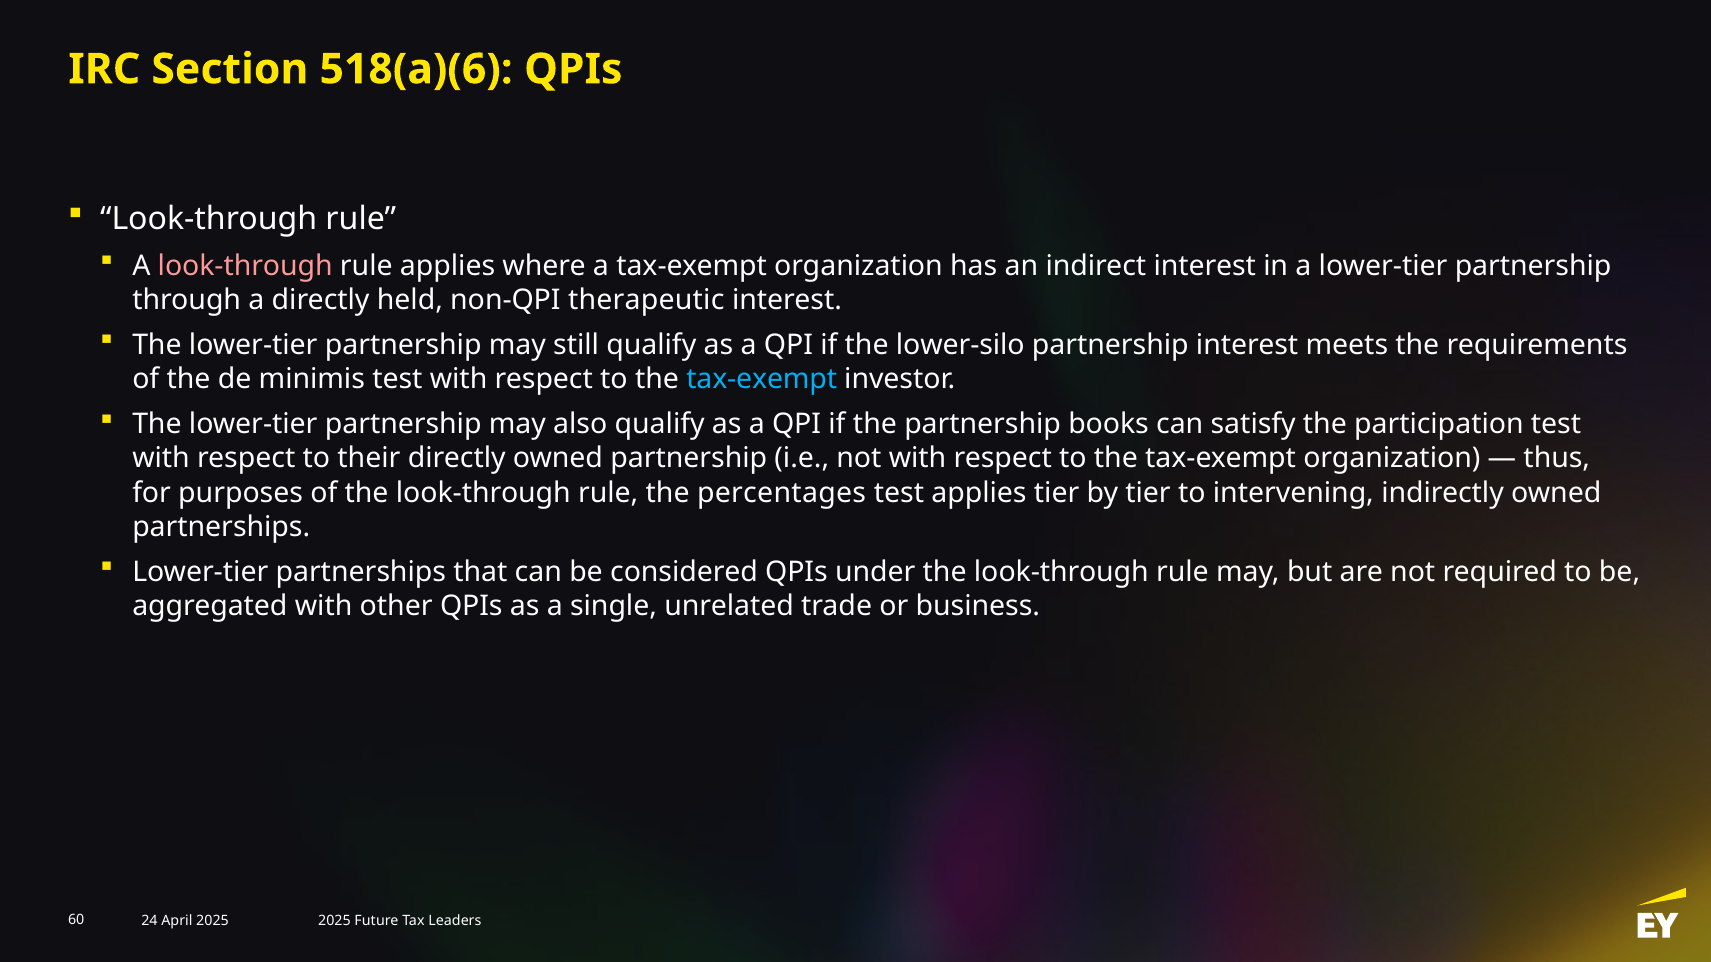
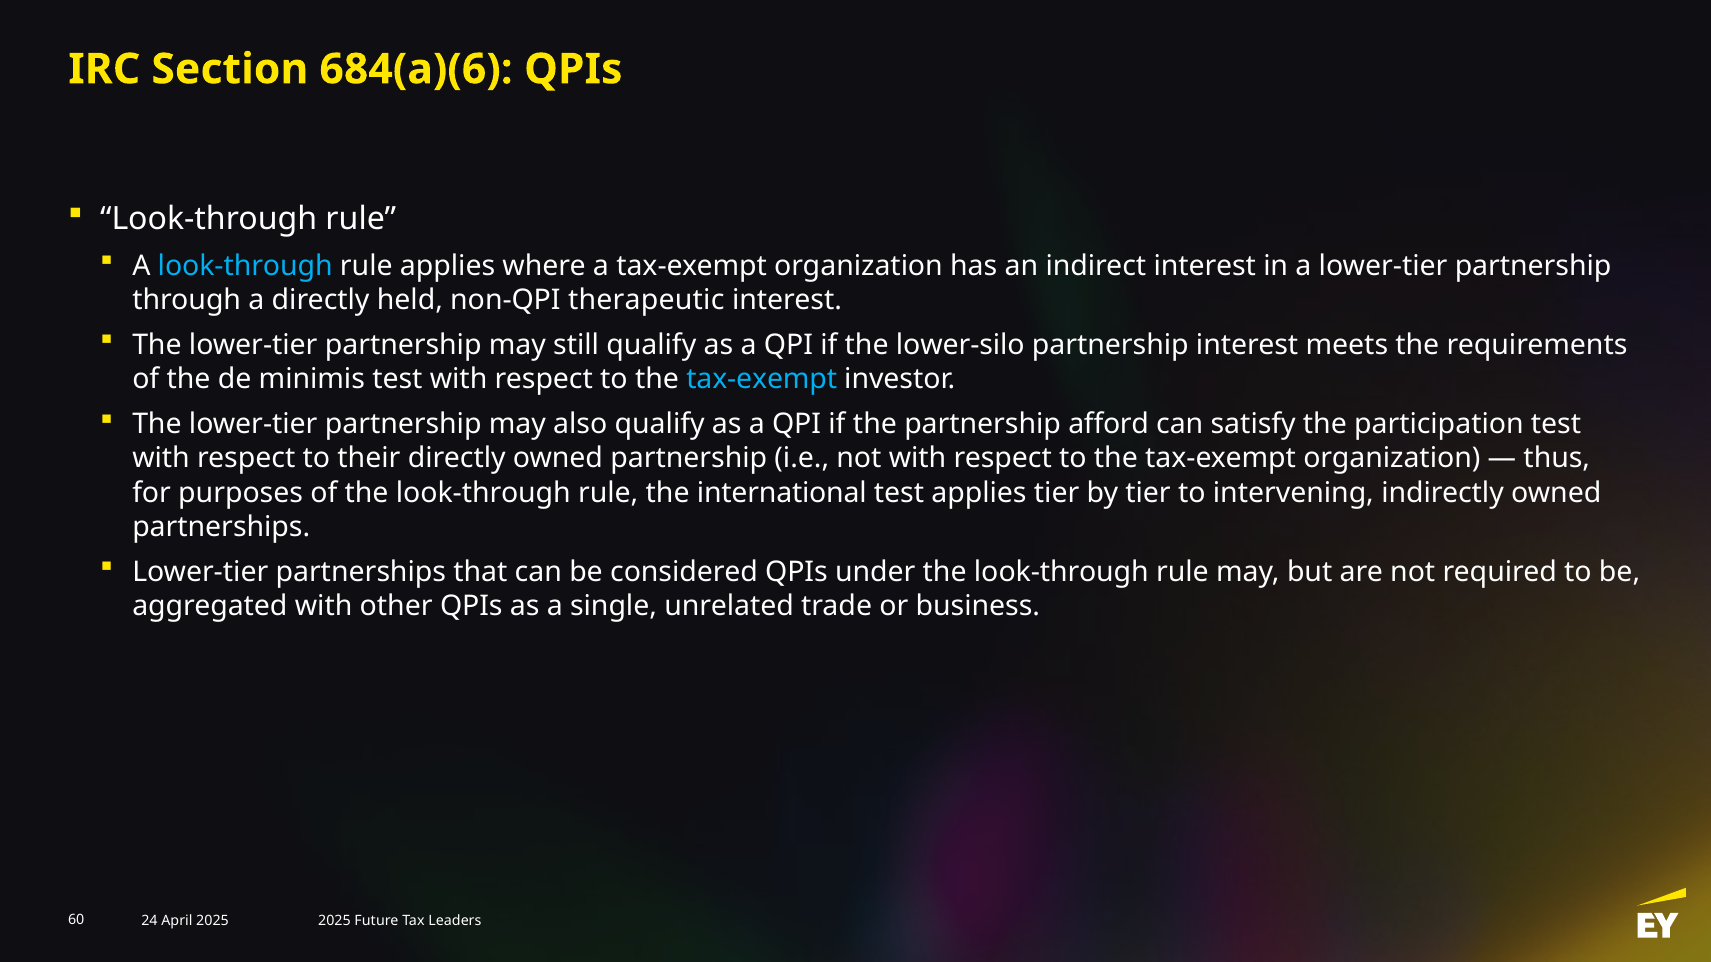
518(a)(6: 518(a)(6 -> 684(a)(6 (416, 69)
look-through colour: pink -> light blue (245, 266)
books: books -> afford (1109, 425)
percentages: percentages -> international (782, 493)
